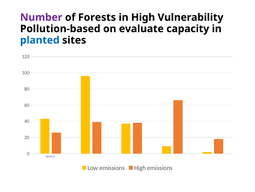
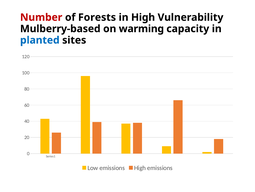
Number colour: purple -> red (41, 17)
Pollution-based: Pollution-based -> Mulberry-based (60, 29)
evaluate: evaluate -> warming (141, 29)
